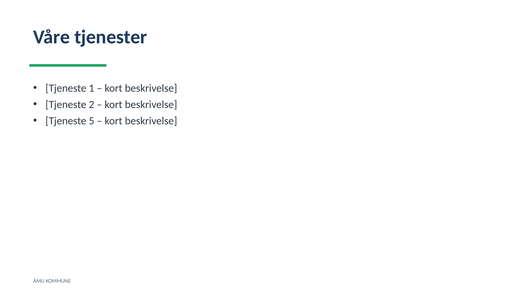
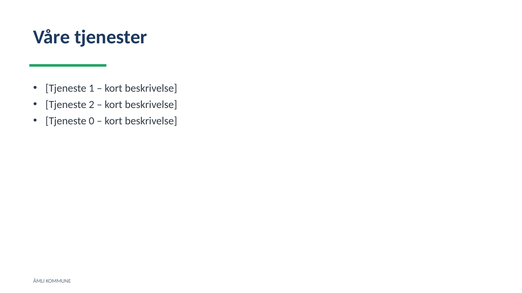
5: 5 -> 0 (92, 121)
